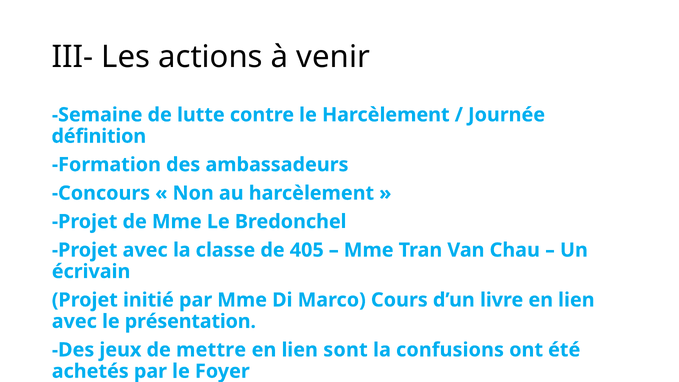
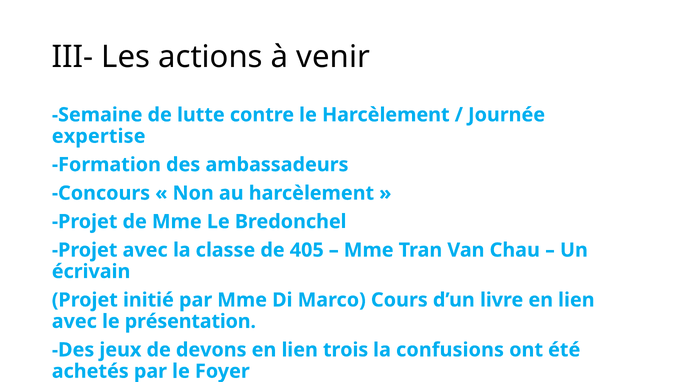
définition: définition -> expertise (99, 136)
mettre: mettre -> devons (211, 350)
sont: sont -> trois (346, 350)
